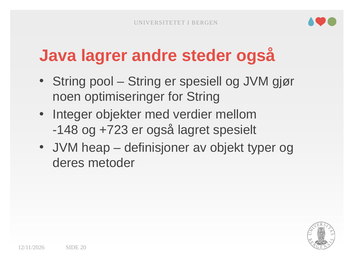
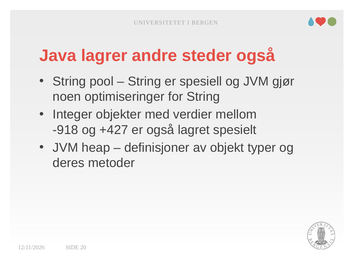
-148: -148 -> -918 (65, 130)
+723: +723 -> +427 (114, 130)
